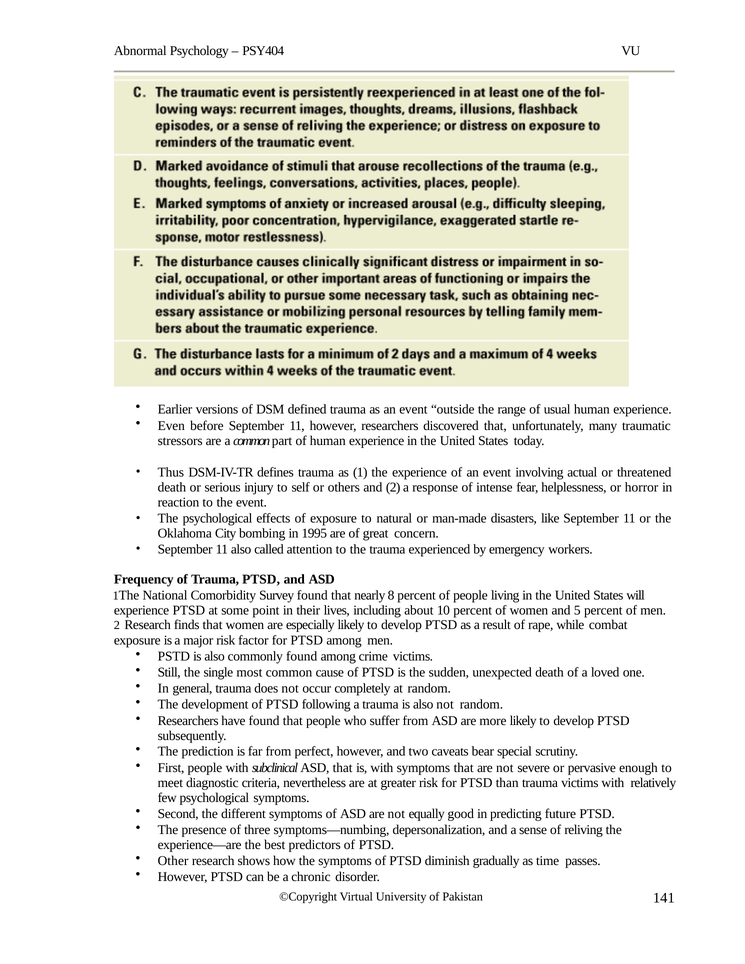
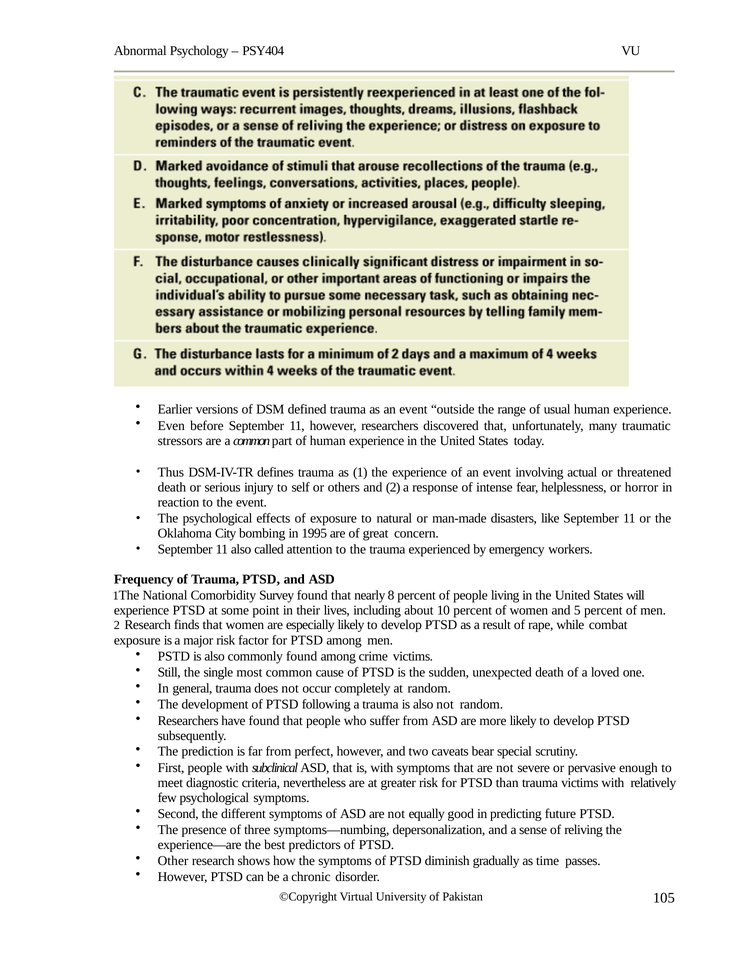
141: 141 -> 105 (664, 898)
